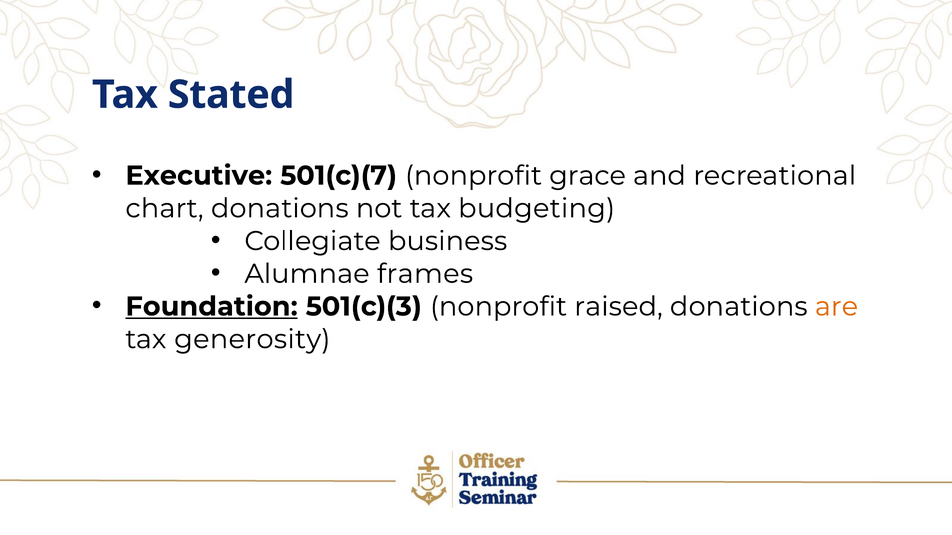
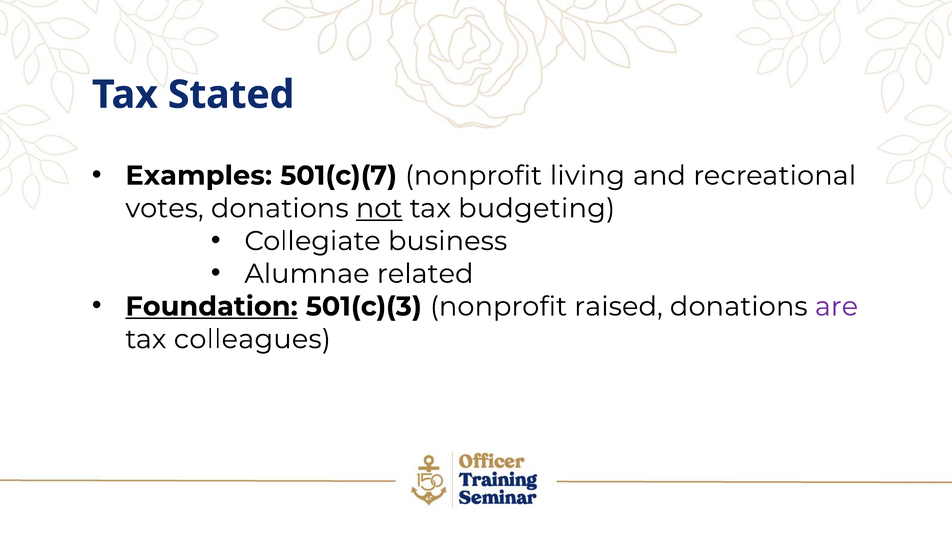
Executive: Executive -> Examples (199, 176)
grace: grace -> living (587, 176)
chart: chart -> votes (165, 209)
not underline: none -> present (379, 209)
frames: frames -> related (425, 274)
are colour: orange -> purple (836, 307)
generosity: generosity -> colleagues (252, 340)
